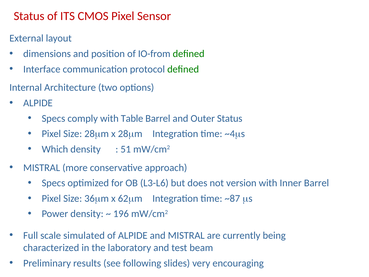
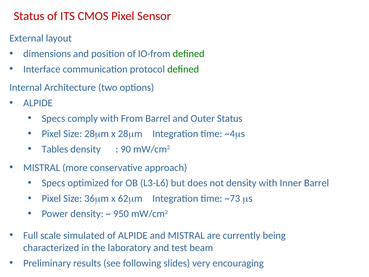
Table: Table -> From (132, 118)
Which: Which -> Tables (55, 149)
51: 51 -> 90 (126, 149)
not version: version -> density (241, 183)
~87: ~87 -> ~73 (232, 198)
196: 196 -> 950 (121, 214)
